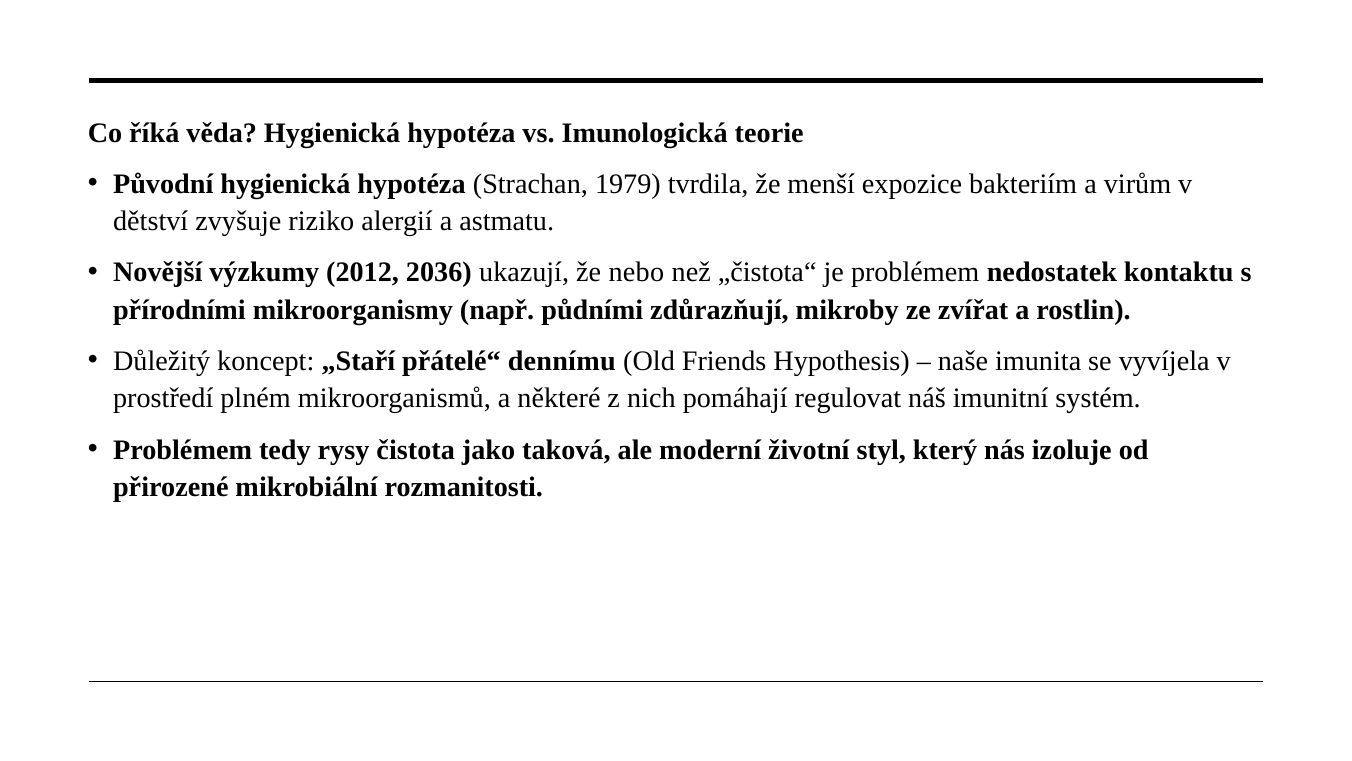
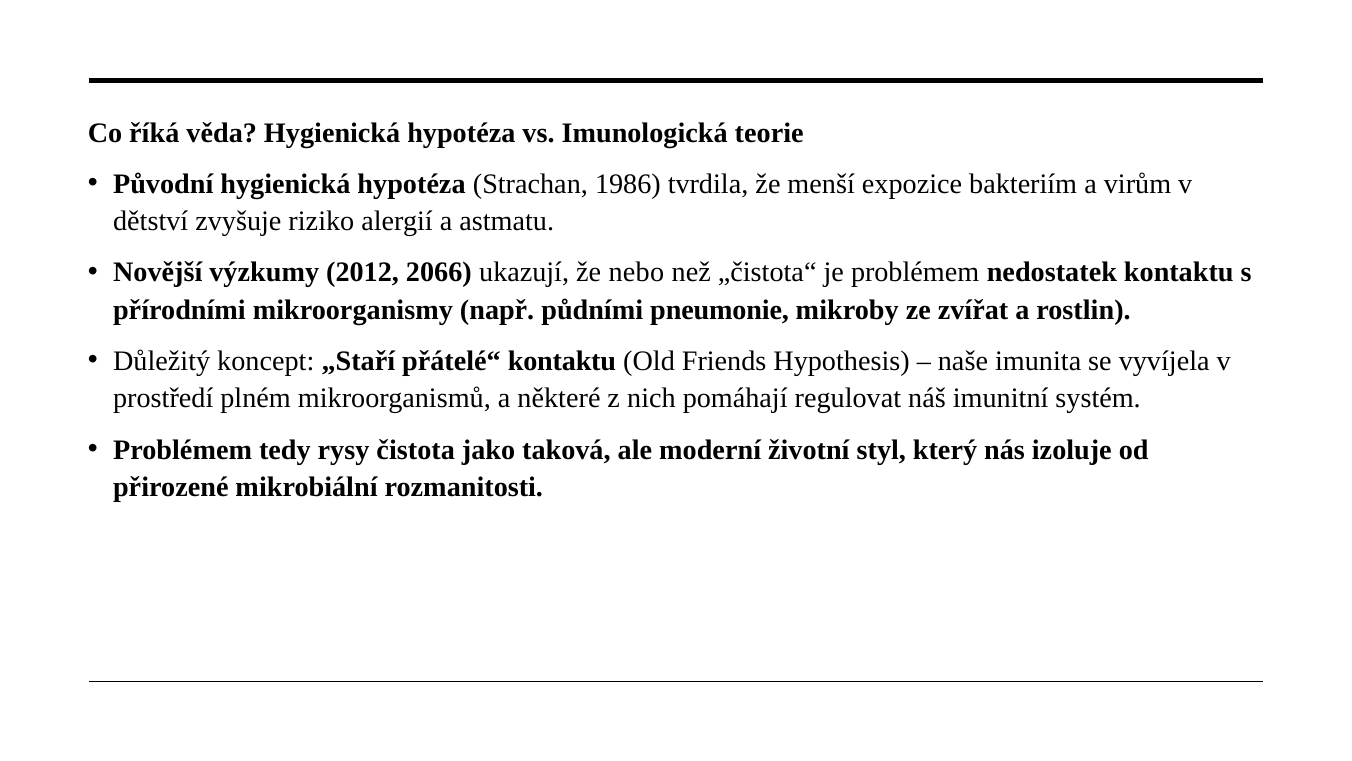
1979: 1979 -> 1986 (628, 184)
2036: 2036 -> 2066 (439, 272)
zdůrazňují: zdůrazňují -> pneumonie (720, 310)
přátelé“ dennímu: dennímu -> kontaktu (562, 361)
